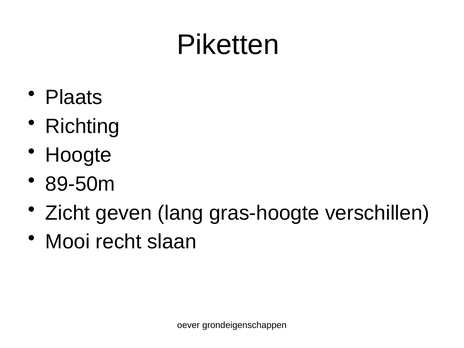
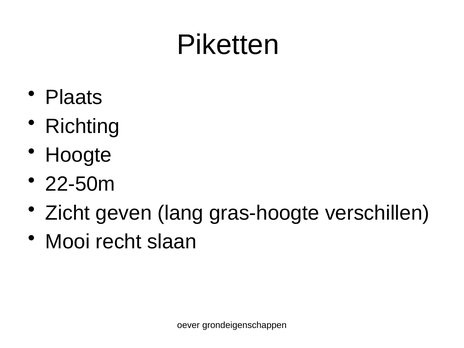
89-50m: 89-50m -> 22-50m (80, 184)
